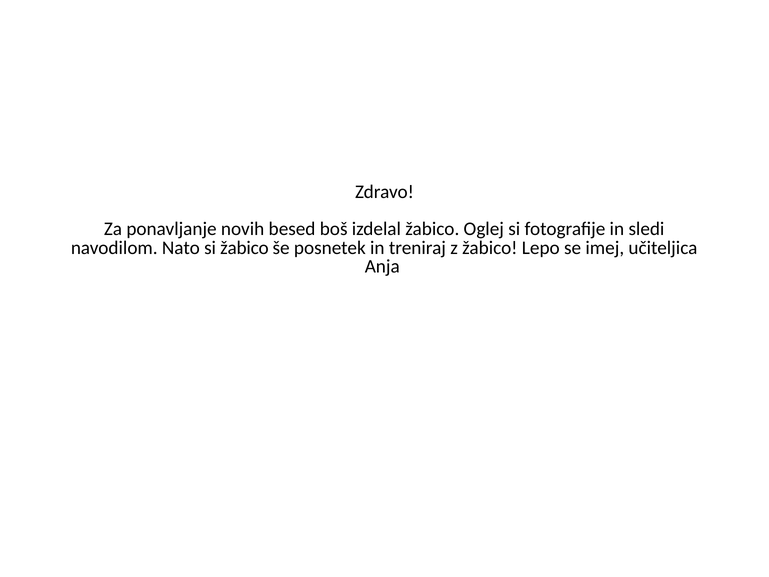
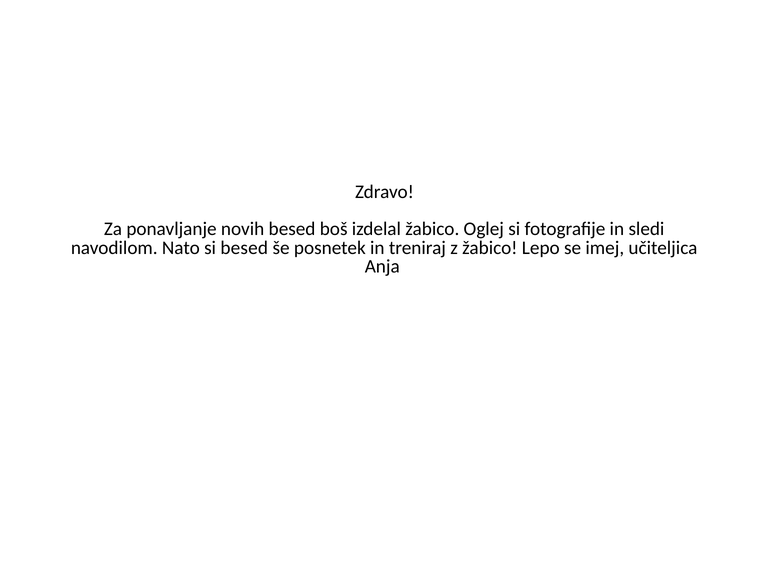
si žabico: žabico -> besed (244, 248)
